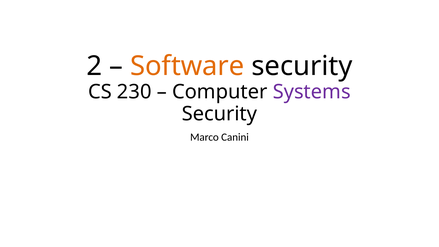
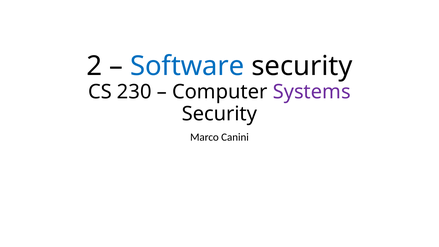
Software colour: orange -> blue (187, 66)
